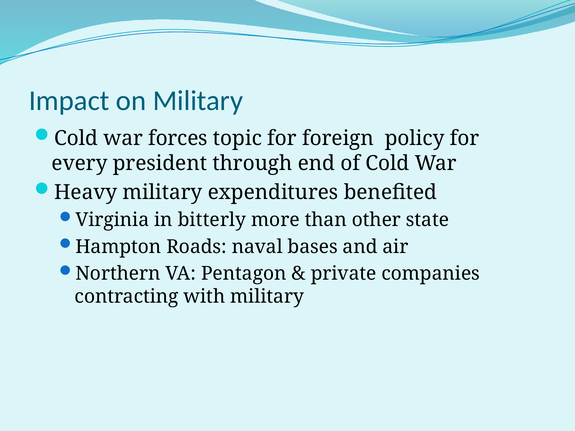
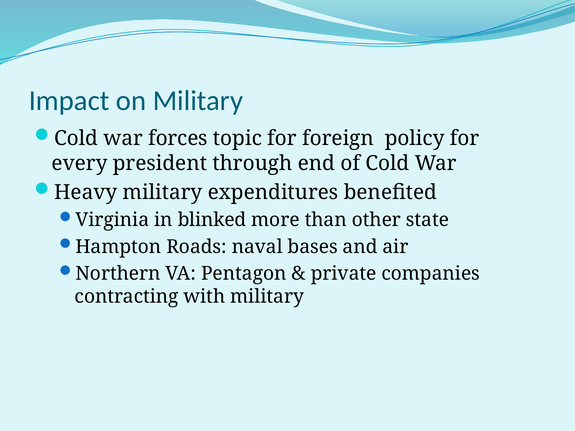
bitterly: bitterly -> blinked (212, 220)
